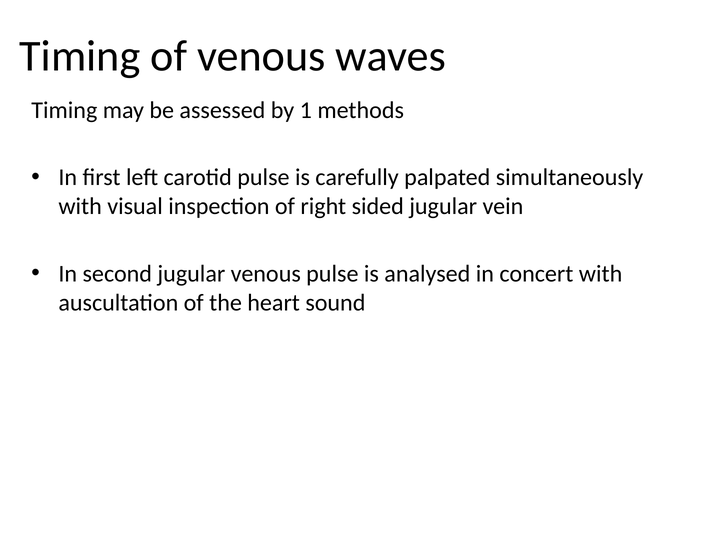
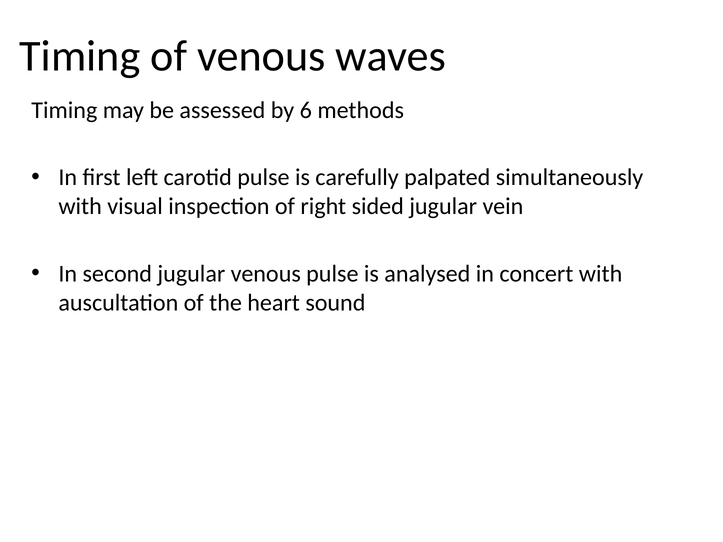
1: 1 -> 6 (306, 110)
